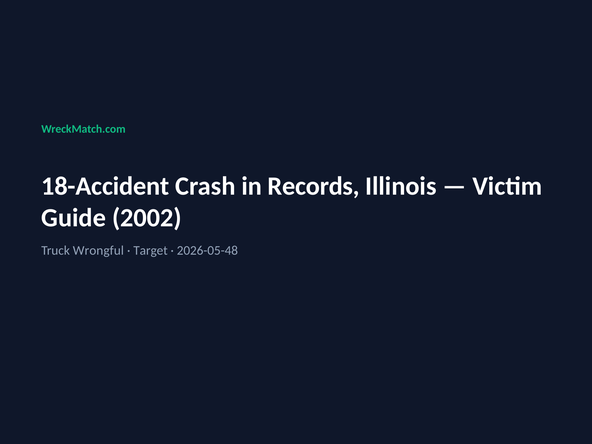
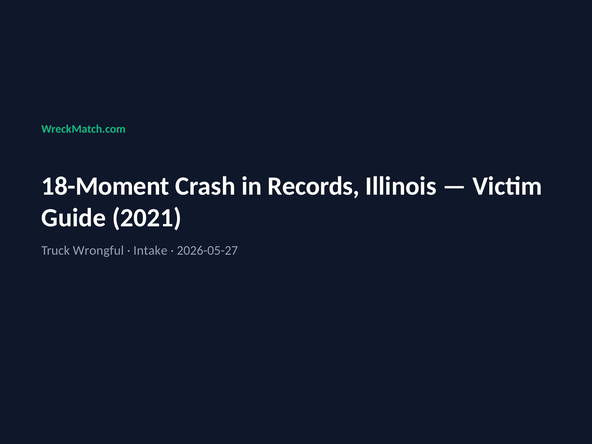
18-Accident: 18-Accident -> 18-Moment (105, 186)
2002: 2002 -> 2021 (147, 218)
Target: Target -> Intake (150, 250)
2026-05-48: 2026-05-48 -> 2026-05-27 (207, 250)
